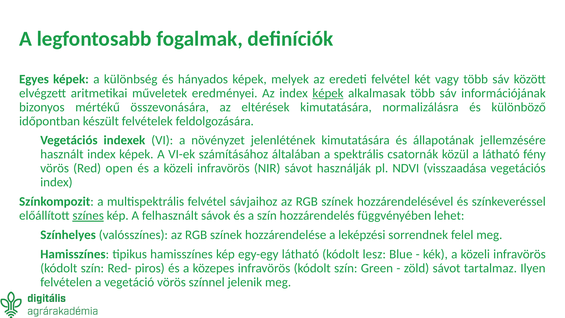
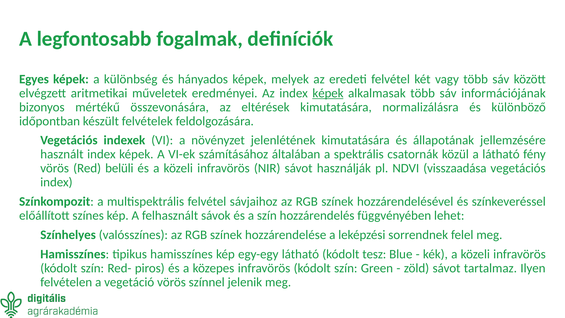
open: open -> belüli (119, 168)
színes underline: present -> none (88, 215)
lesz: lesz -> tesz (374, 254)
